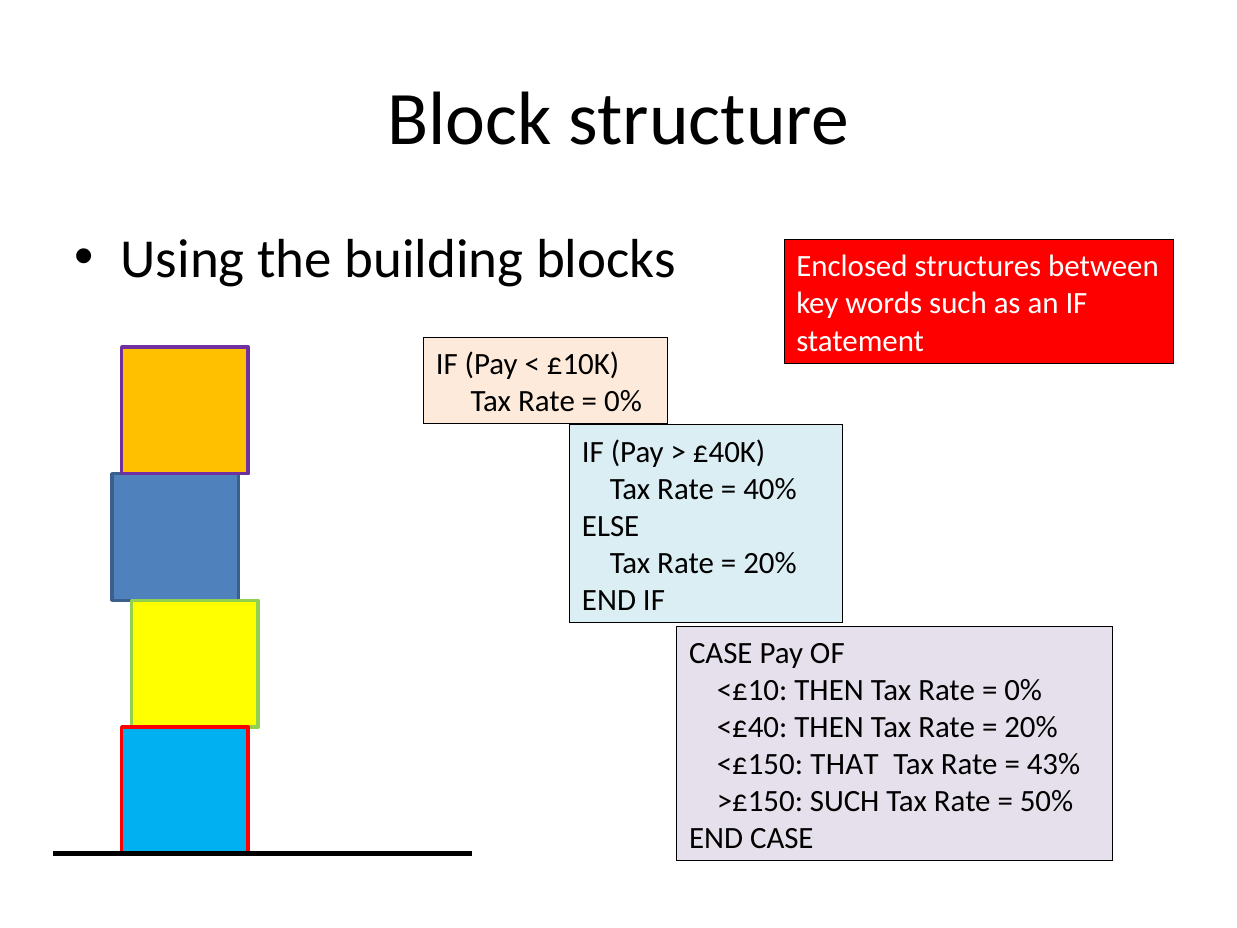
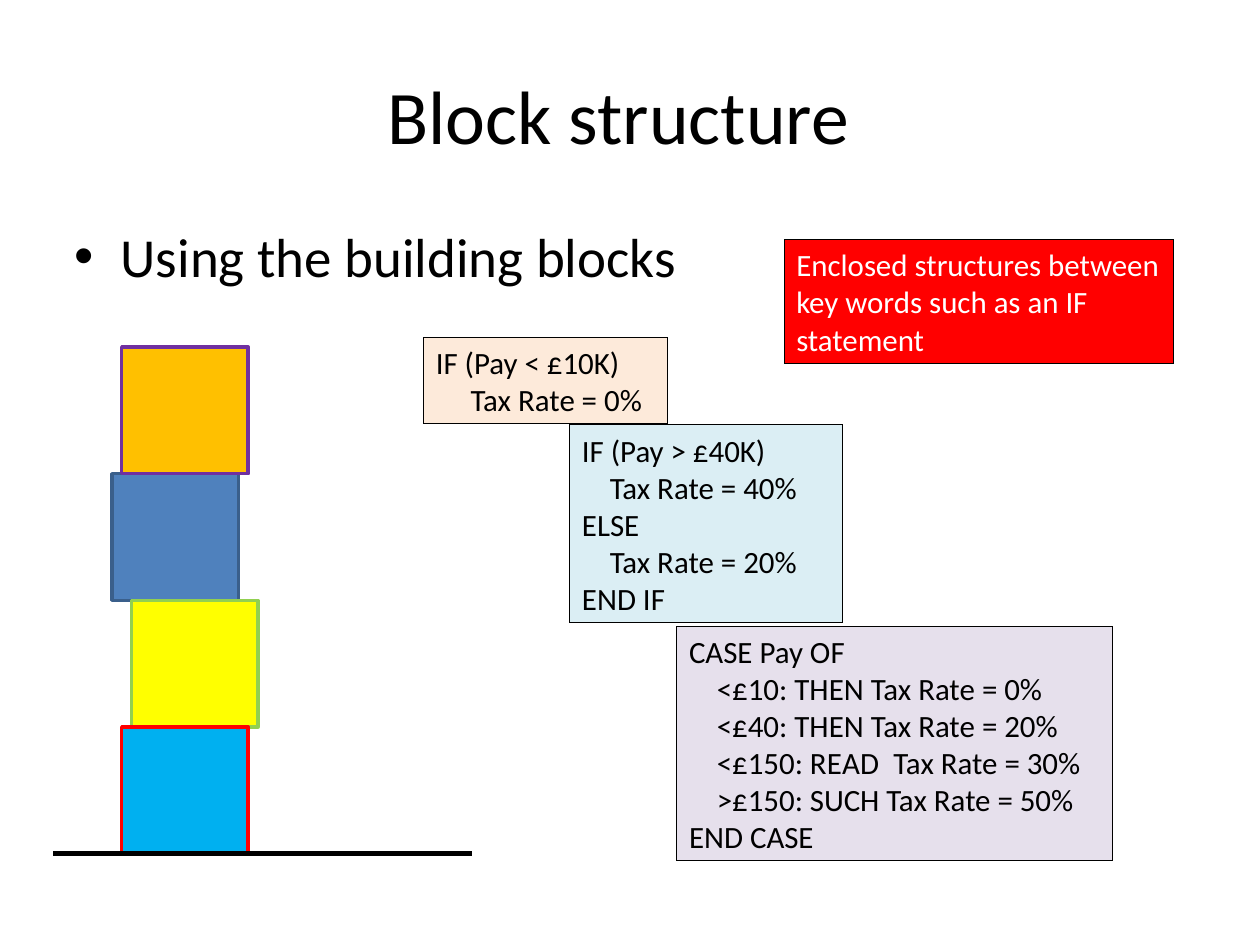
THAT: THAT -> READ (845, 764)
43%: 43% -> 30% (1054, 764)
